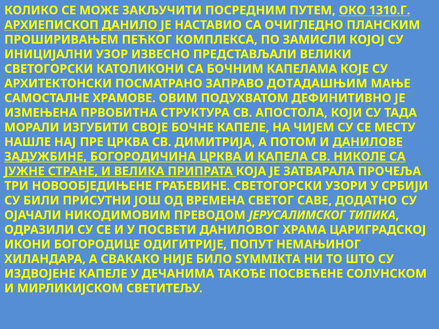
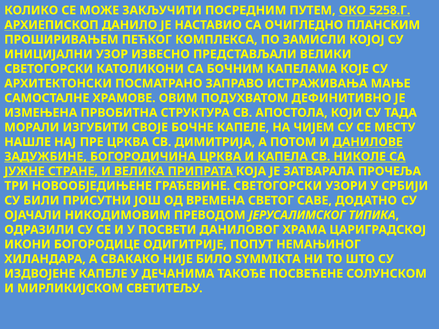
1310.Г: 1310.Г -> 5258.Г (390, 10)
ДОТАДАШЊИМ: ДОТАДАШЊИМ -> ИСТРАЖИВАЊА (317, 84)
